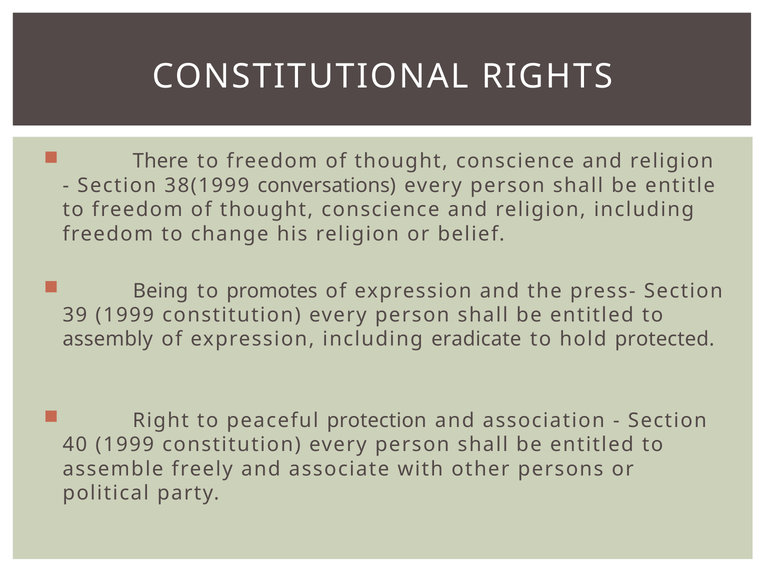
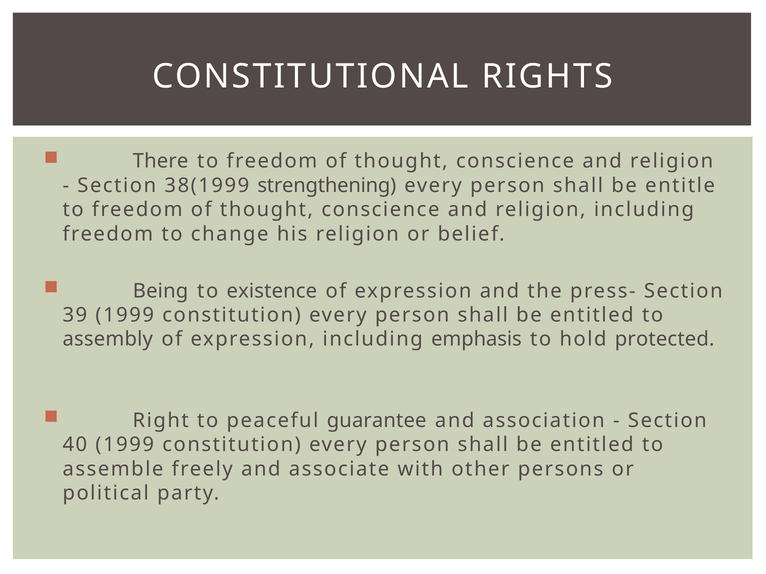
conversations: conversations -> strengthening (327, 186)
promotes: promotes -> existence (272, 291)
eradicate: eradicate -> emphasis (476, 340)
protection: protection -> guarantee (377, 421)
